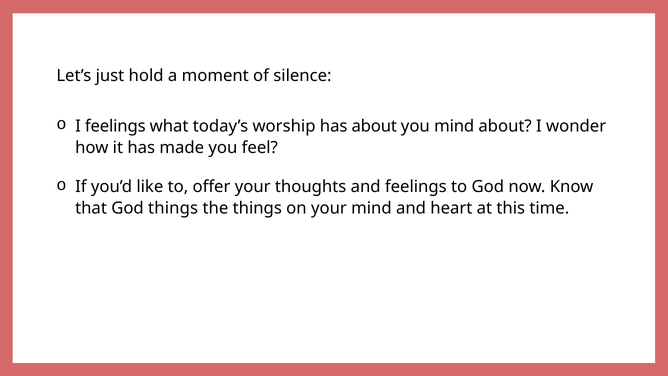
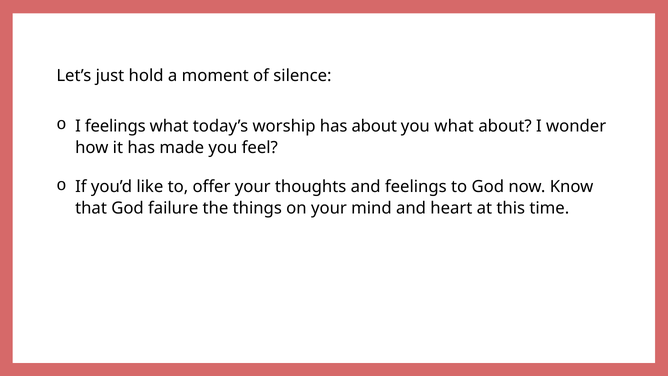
you mind: mind -> what (454, 126)
God things: things -> failure (173, 208)
